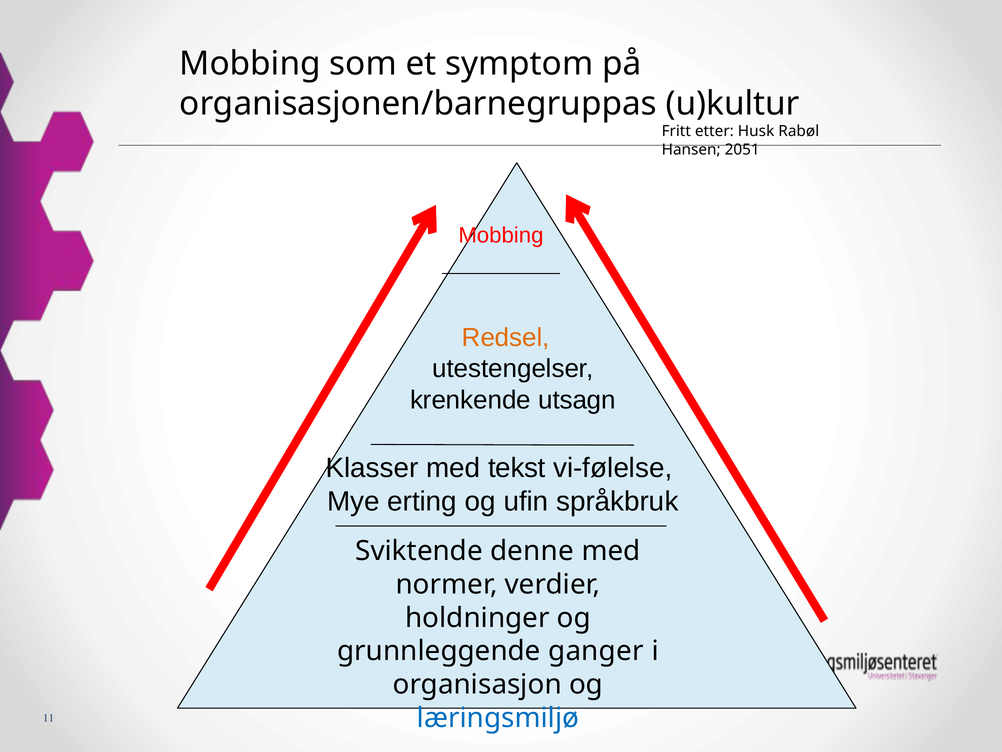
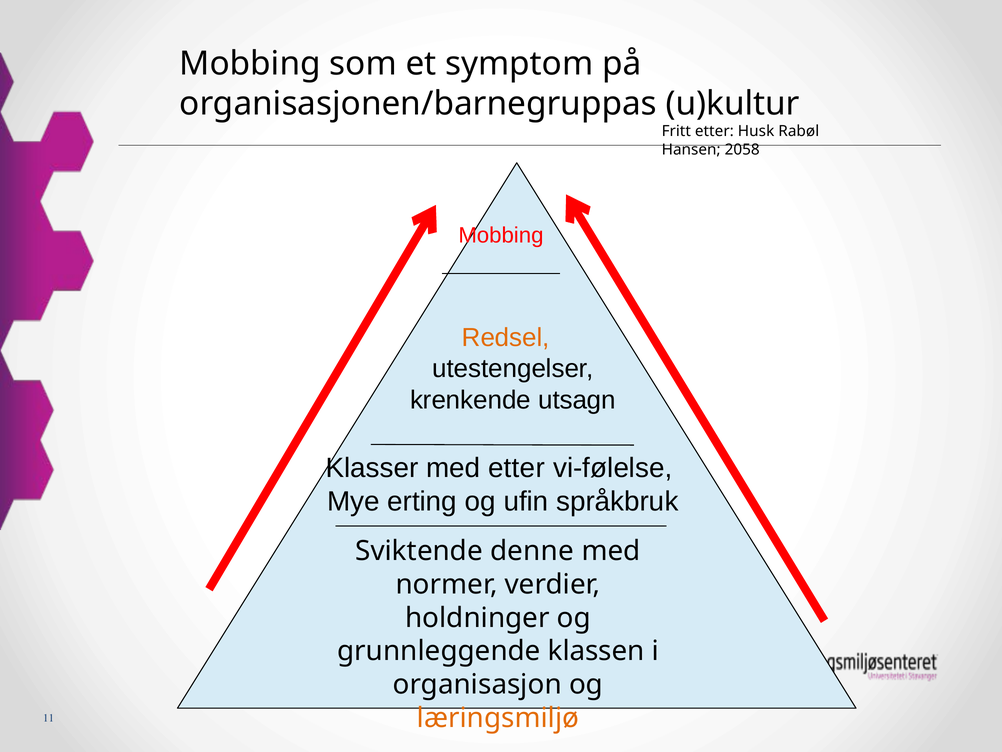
2051: 2051 -> 2058 (742, 150)
med tekst: tekst -> etter (517, 468)
ganger: ganger -> klassen (596, 651)
læringsmiljø colour: blue -> orange (498, 718)
